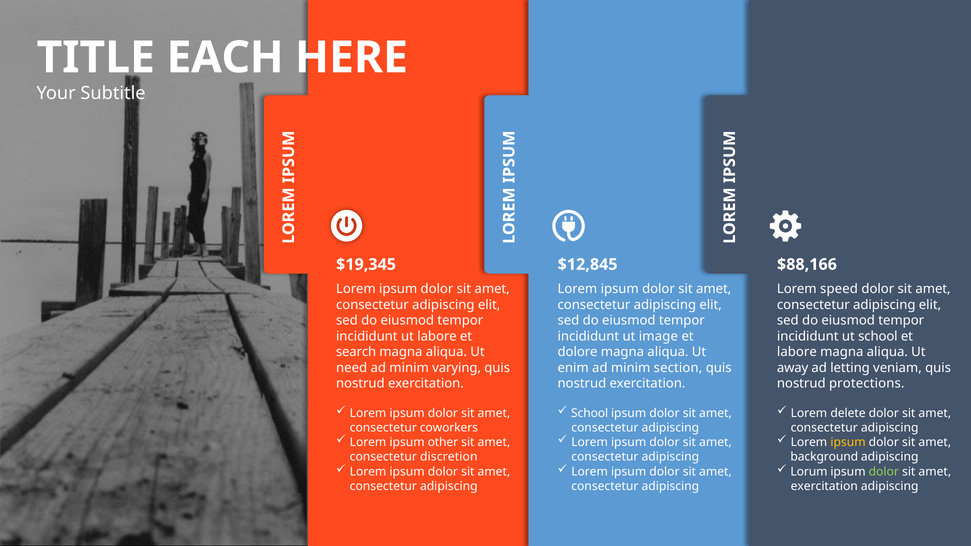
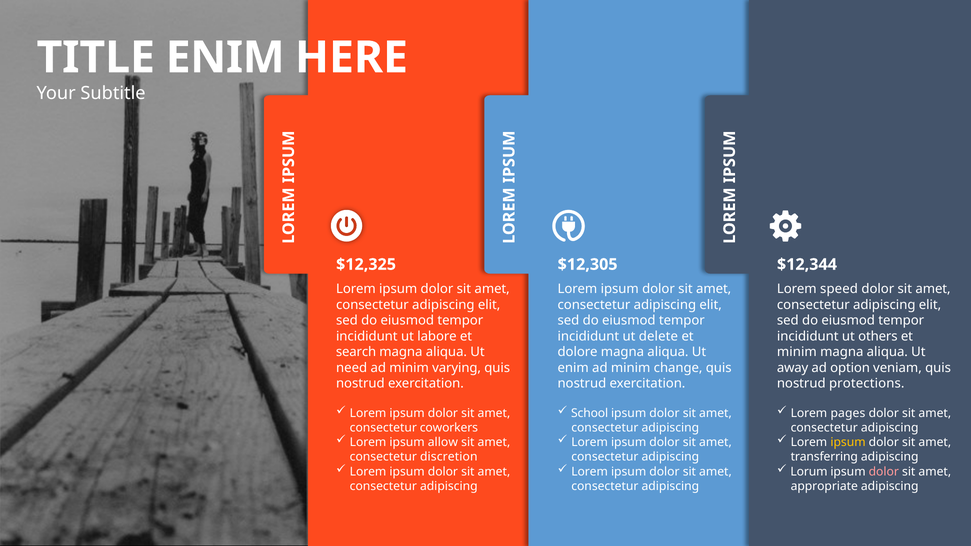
EACH: EACH -> ENIM (225, 58)
$19,345: $19,345 -> $12,325 (366, 265)
$12,845: $12,845 -> $12,305 (588, 265)
$88,166: $88,166 -> $12,344 (807, 265)
image: image -> delete (658, 336)
ut school: school -> others (878, 336)
labore: labore -> minim (797, 352)
section: section -> change (678, 368)
letting: letting -> option (850, 368)
delete: delete -> pages (848, 413)
other: other -> allow (443, 443)
background: background -> transferring (824, 457)
dolor colour: light green -> pink (884, 472)
exercitation: exercitation -> appropriate (824, 486)
